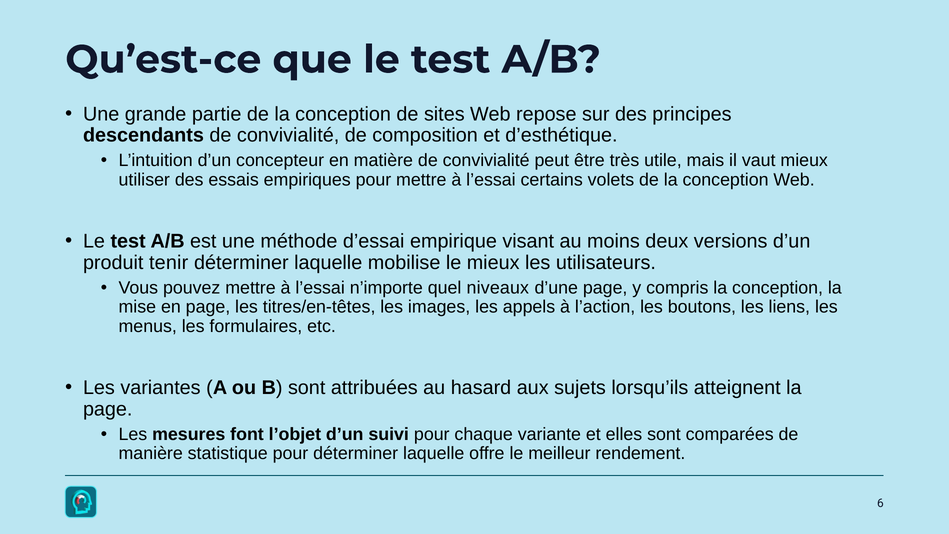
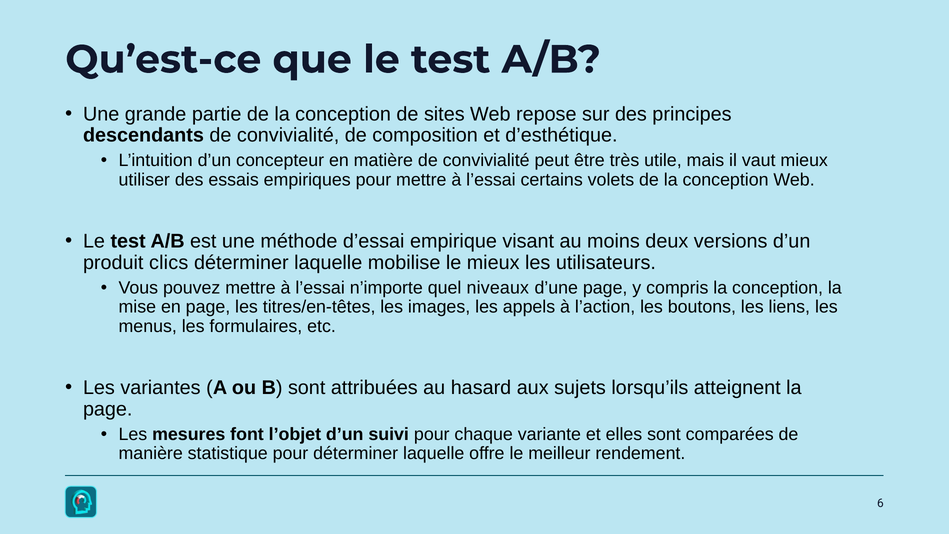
tenir: tenir -> clics (169, 263)
